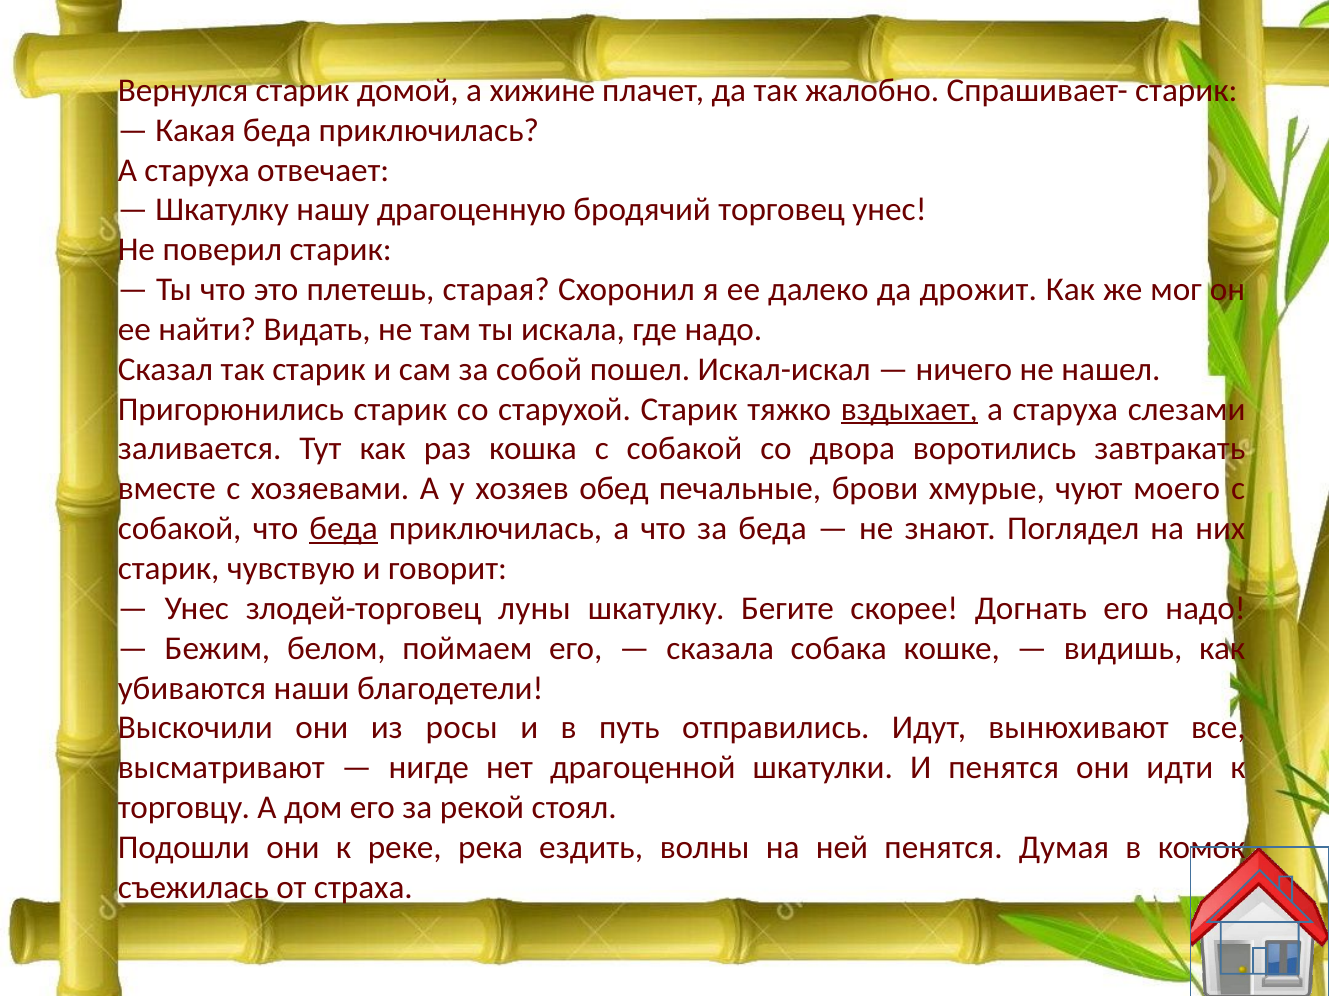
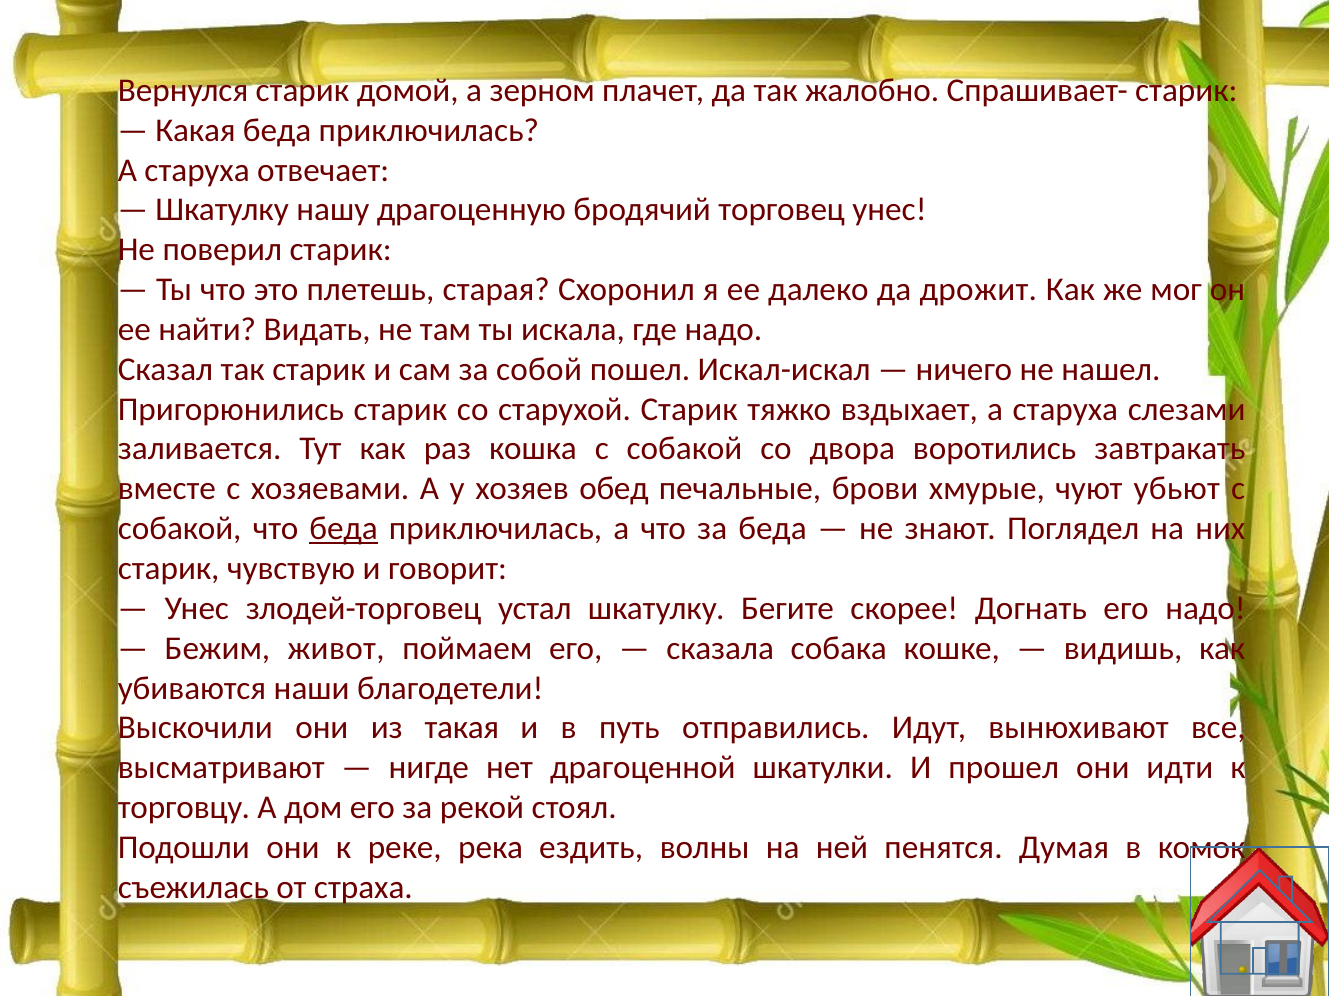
хижине: хижине -> зерном (542, 91)
вздыхает underline: present -> none (909, 410)
моего: моего -> убьют (1177, 489)
луны: луны -> устал (535, 609)
белом: белом -> живот (336, 649)
росы: росы -> такая (462, 728)
И пенятся: пенятся -> прошел (1004, 768)
